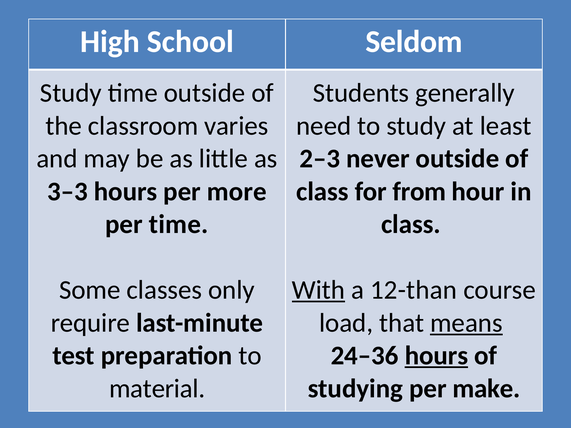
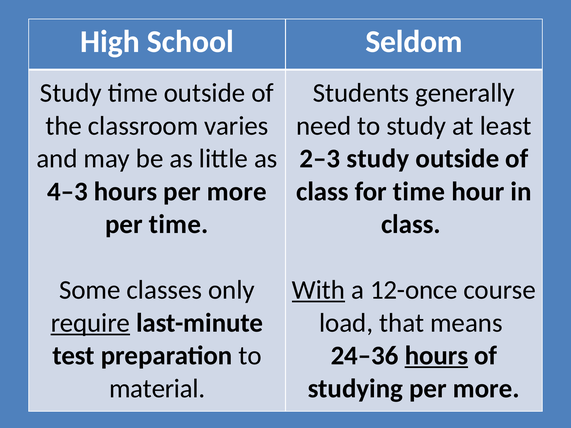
2–3 never: never -> study (378, 159)
3–3: 3–3 -> 4–3 (67, 192)
for from: from -> time (419, 192)
12-than: 12-than -> 12-once (414, 290)
require underline: none -> present (90, 323)
means underline: present -> none (466, 323)
studying per make: make -> more (486, 389)
